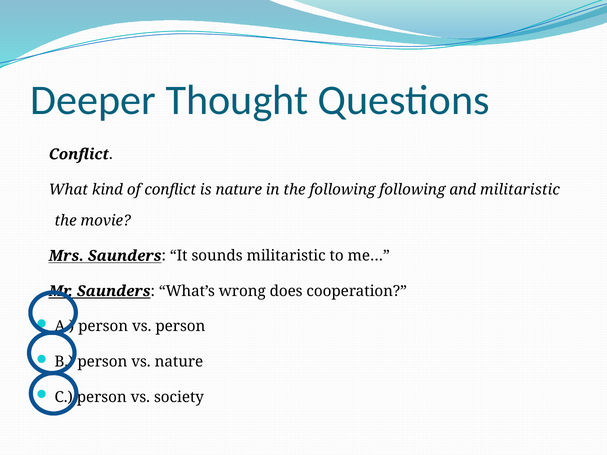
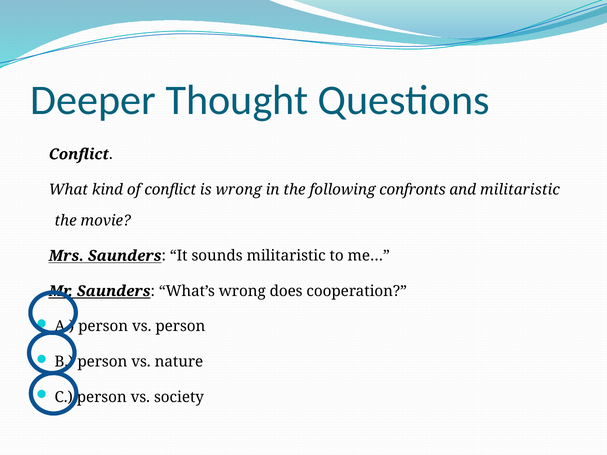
is nature: nature -> wrong (239, 190)
following following: following -> confronts (413, 190)
